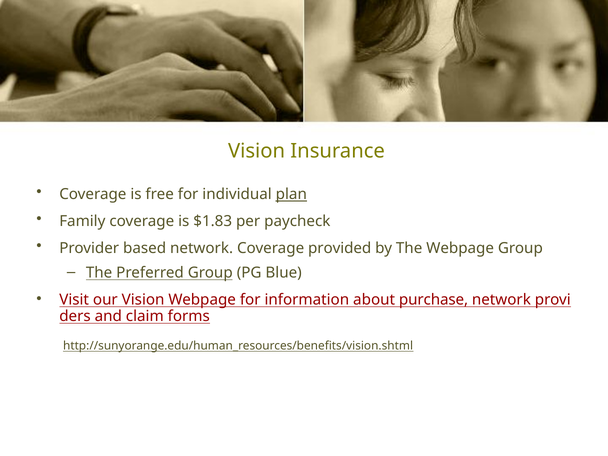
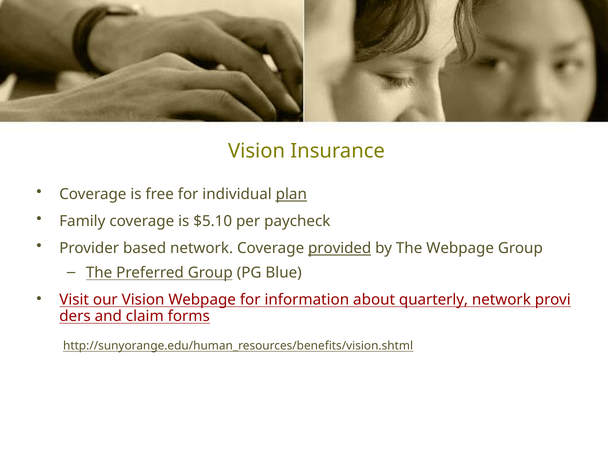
$1.83: $1.83 -> $5.10 (213, 221)
provided underline: none -> present (340, 248)
purchase: purchase -> quarterly (434, 300)
